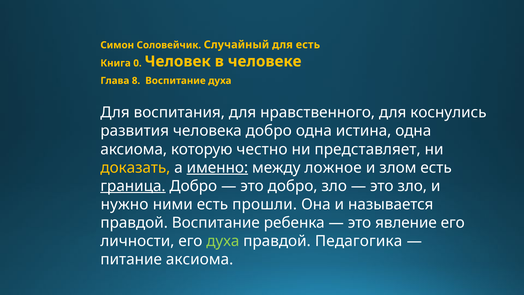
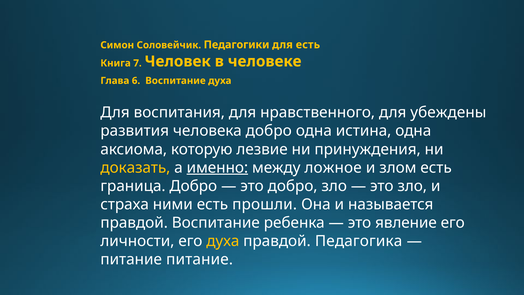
Случайный: Случайный -> Педагогики (237, 45)
0: 0 -> 7 (137, 63)
8: 8 -> 6 (136, 81)
коснулись: коснулись -> убеждены (448, 112)
честно: честно -> лезвие (262, 149)
представляет: представляет -> принуждения (368, 149)
граница underline: present -> none (133, 186)
нужно: нужно -> страха (125, 204)
духа colour: light green -> yellow (223, 241)
питание аксиома: аксиома -> питание (200, 259)
